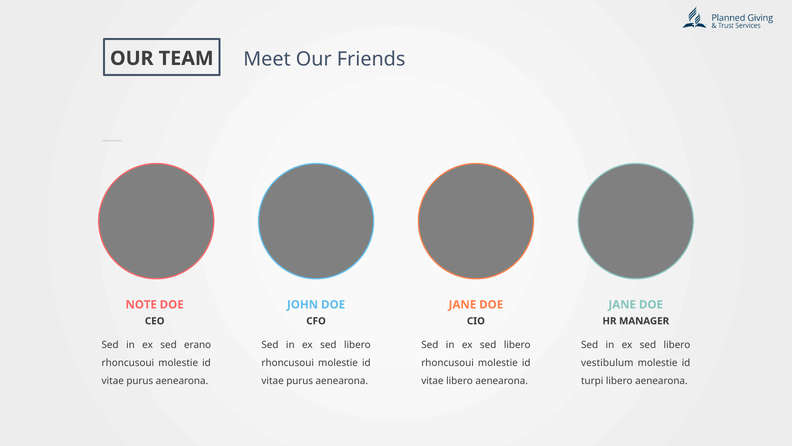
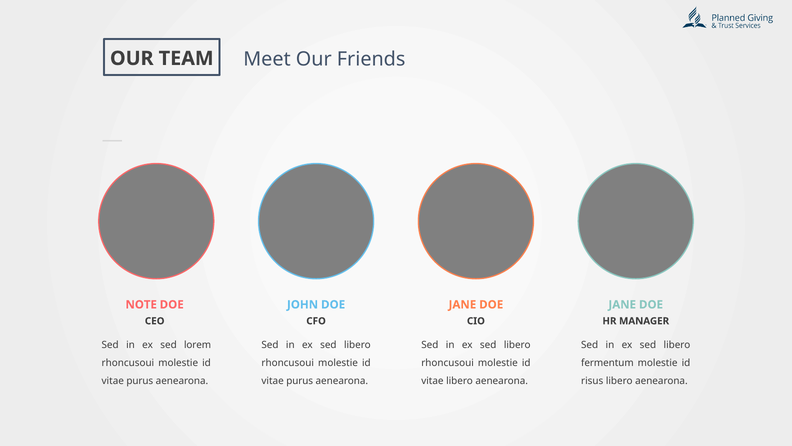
erano: erano -> lorem (198, 345)
vestibulum: vestibulum -> fermentum (607, 363)
turpi: turpi -> risus (592, 380)
